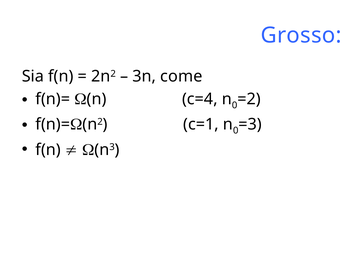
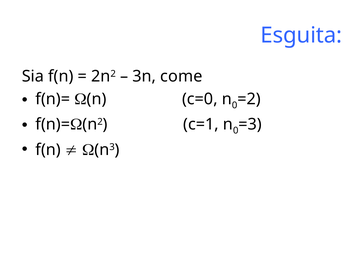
Grosso: Grosso -> Esguita (301, 35)
c=4: c=4 -> c=0 (200, 99)
